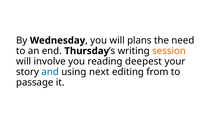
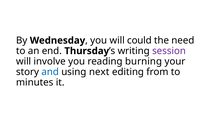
plans: plans -> could (139, 40)
session colour: orange -> purple (169, 51)
deepest: deepest -> burning (144, 61)
passage: passage -> minutes (35, 82)
